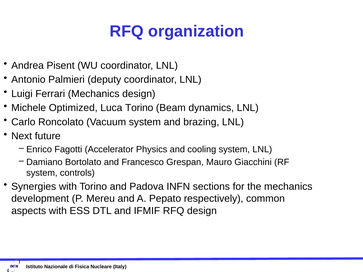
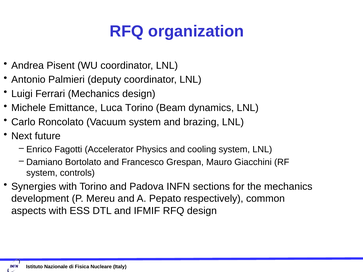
Optimized: Optimized -> Emittance (73, 108)
